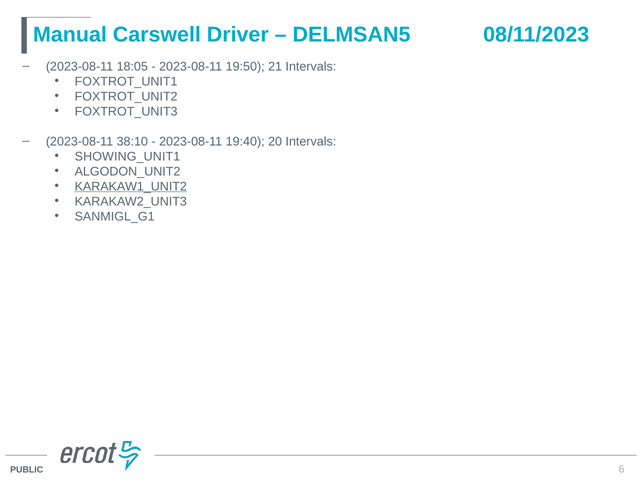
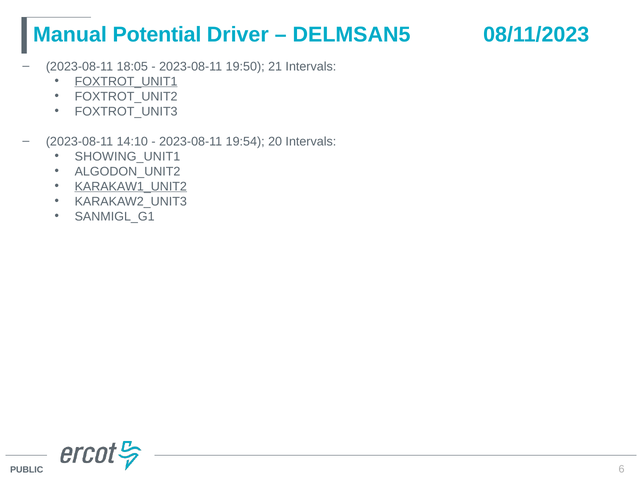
Carswell: Carswell -> Potential (157, 35)
FOXTROT_UNIT1 underline: none -> present (126, 81)
38:10: 38:10 -> 14:10 (132, 142)
19:40: 19:40 -> 19:54 (245, 142)
